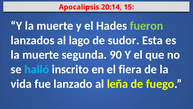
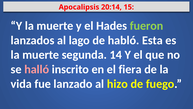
sudor: sudor -> habló (124, 40)
90: 90 -> 14 (116, 55)
halló colour: light blue -> pink (37, 69)
leña: leña -> hizo (117, 84)
